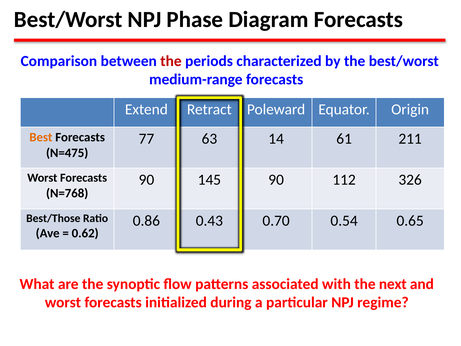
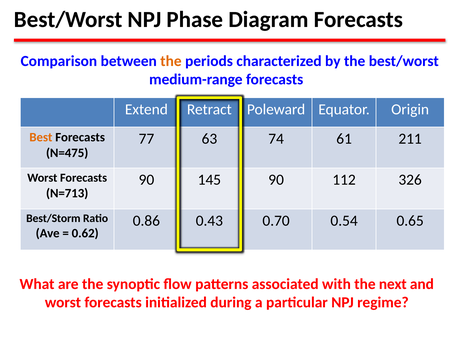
the colour: red -> orange (171, 61)
14: 14 -> 74 (276, 139)
N=768: N=768 -> N=713 (67, 193)
Best/Those: Best/Those -> Best/Storm (53, 218)
